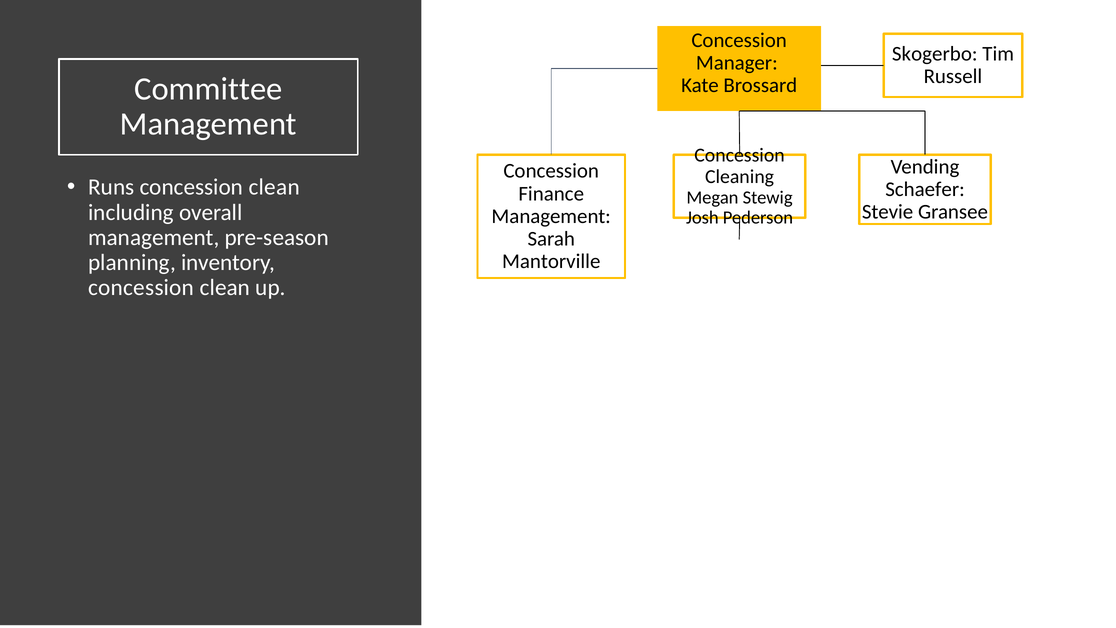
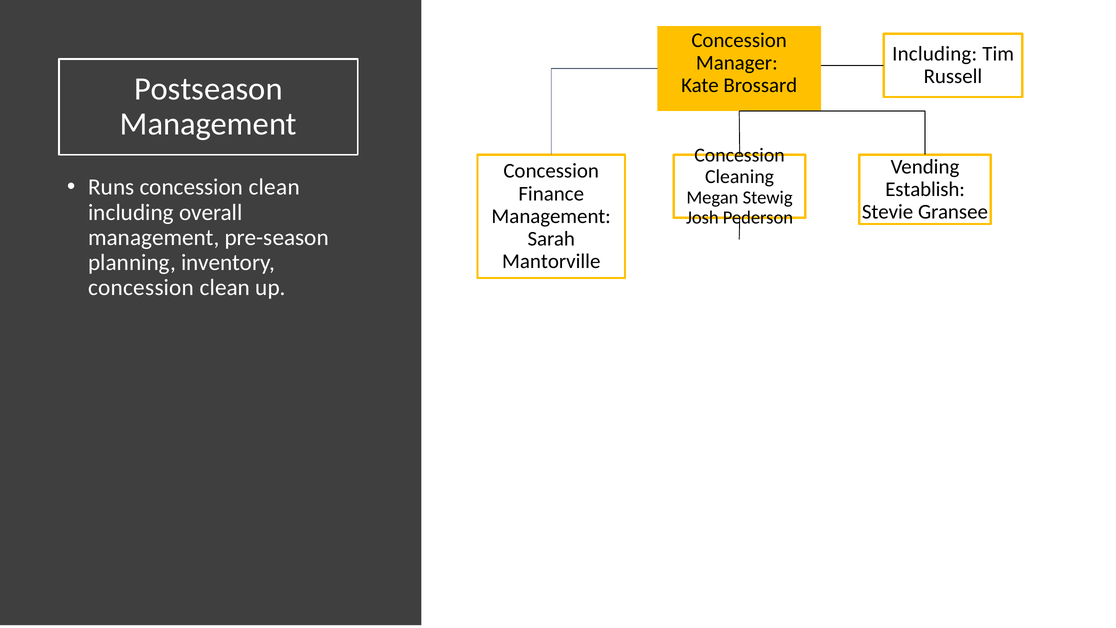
Skogerbo: Skogerbo -> Including (935, 54)
Committee: Committee -> Postseason (208, 89)
Schaefer: Schaefer -> Establish (925, 189)
